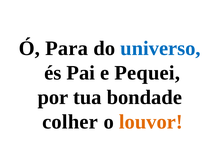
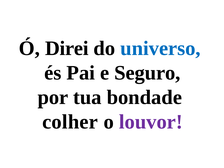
Para: Para -> Direi (67, 48)
Pequei: Pequei -> Seguro (147, 73)
louvor colour: orange -> purple (151, 122)
